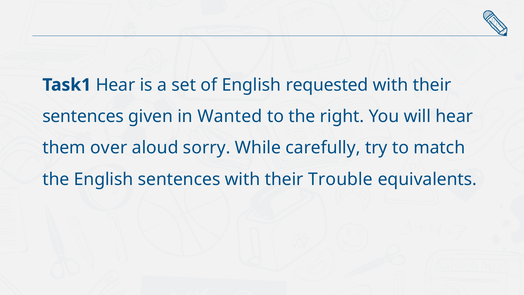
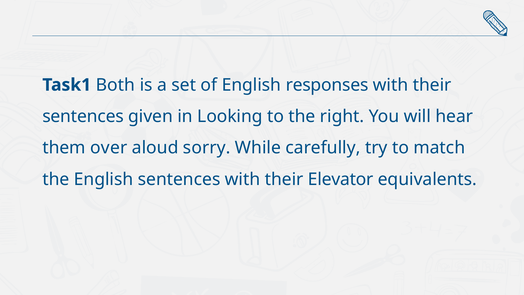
Task1 Hear: Hear -> Both (115, 85)
requested: requested -> responses (327, 85)
Wanted: Wanted -> Looking (230, 116)
Trouble: Trouble -> Elevator (341, 179)
